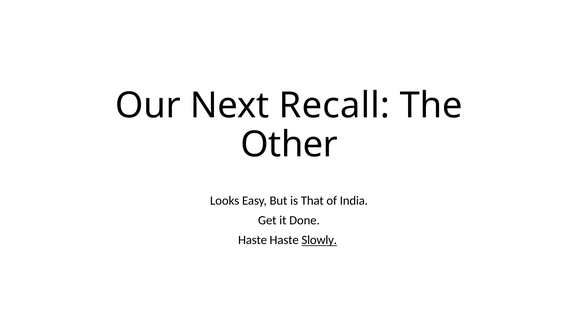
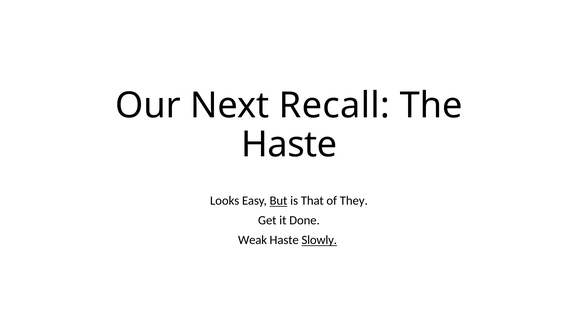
Other: Other -> Haste (289, 144)
But underline: none -> present (278, 201)
India: India -> They (354, 201)
Haste: Haste -> Weak (253, 240)
